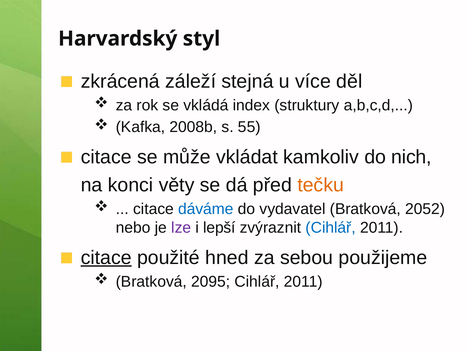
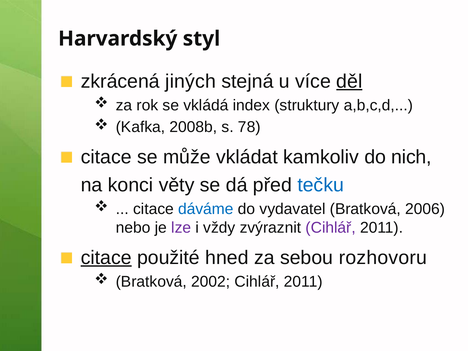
záleží: záleží -> jiných (191, 81)
děl underline: none -> present (349, 81)
55: 55 -> 78 (249, 127)
tečku colour: orange -> blue (321, 185)
2052: 2052 -> 2006 (425, 209)
lepší: lepší -> vždy (219, 228)
Cihlář colour: blue -> purple (331, 228)
použijeme: použijeme -> rozhovoru (383, 258)
2095: 2095 -> 2002 (211, 282)
